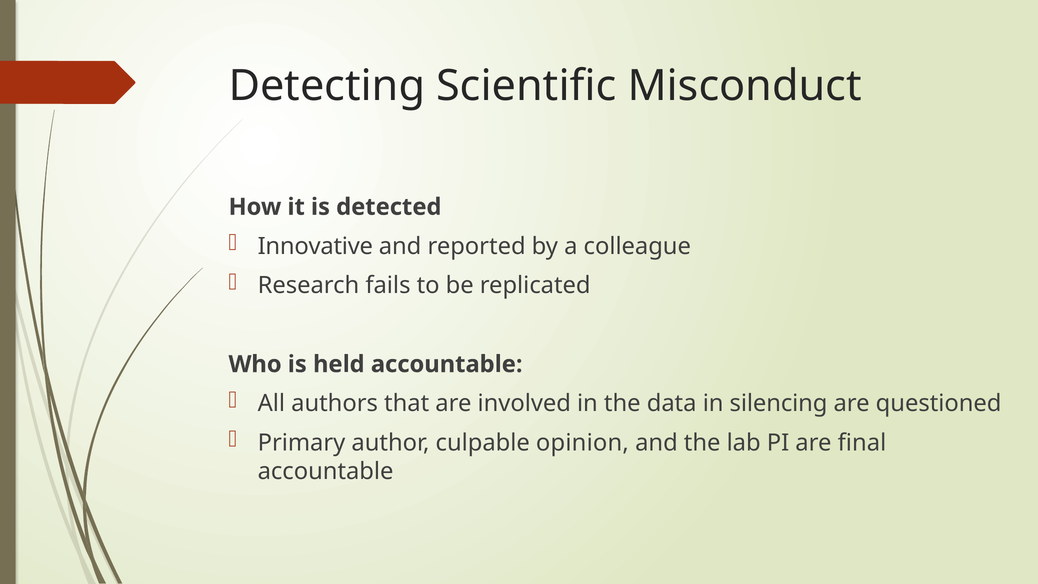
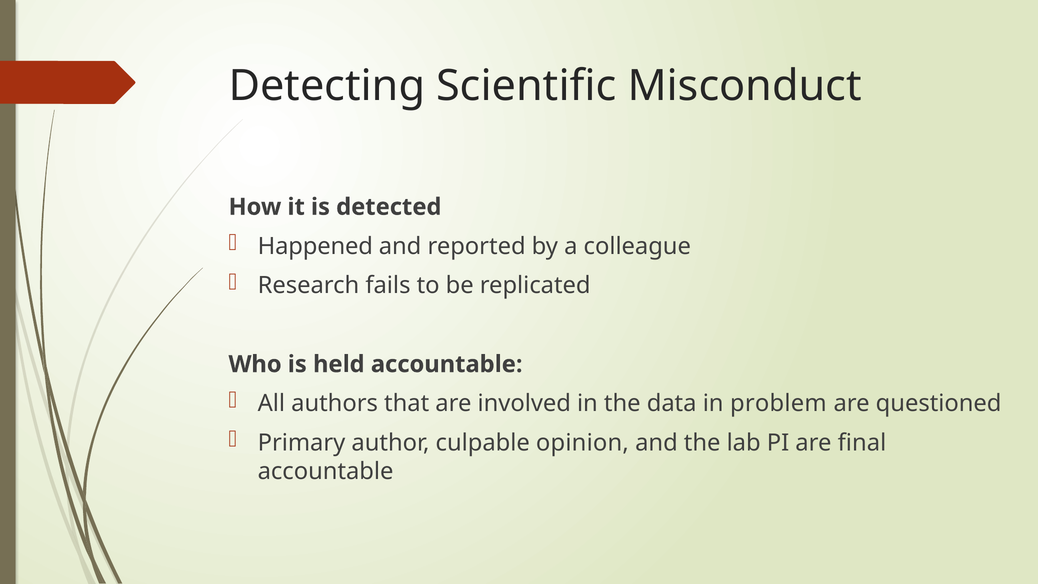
Innovative: Innovative -> Happened (315, 246)
silencing: silencing -> problem (778, 404)
